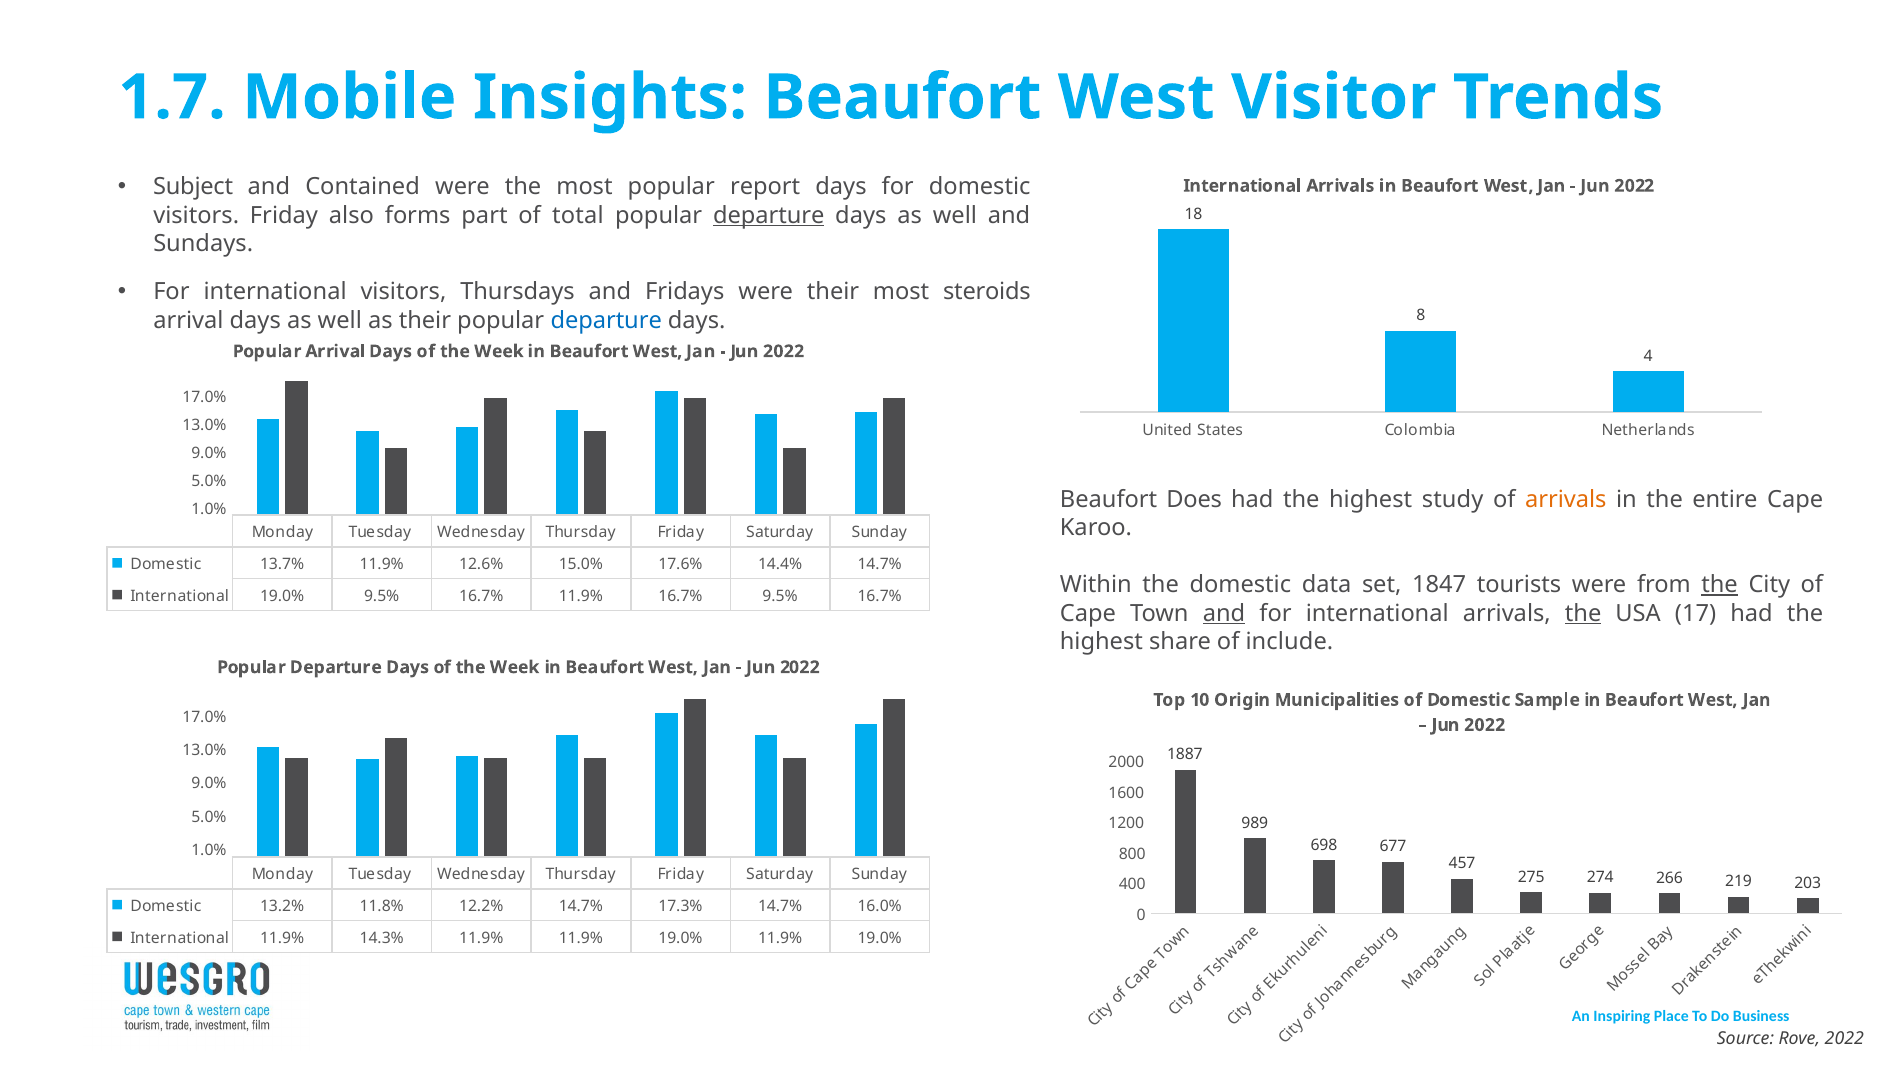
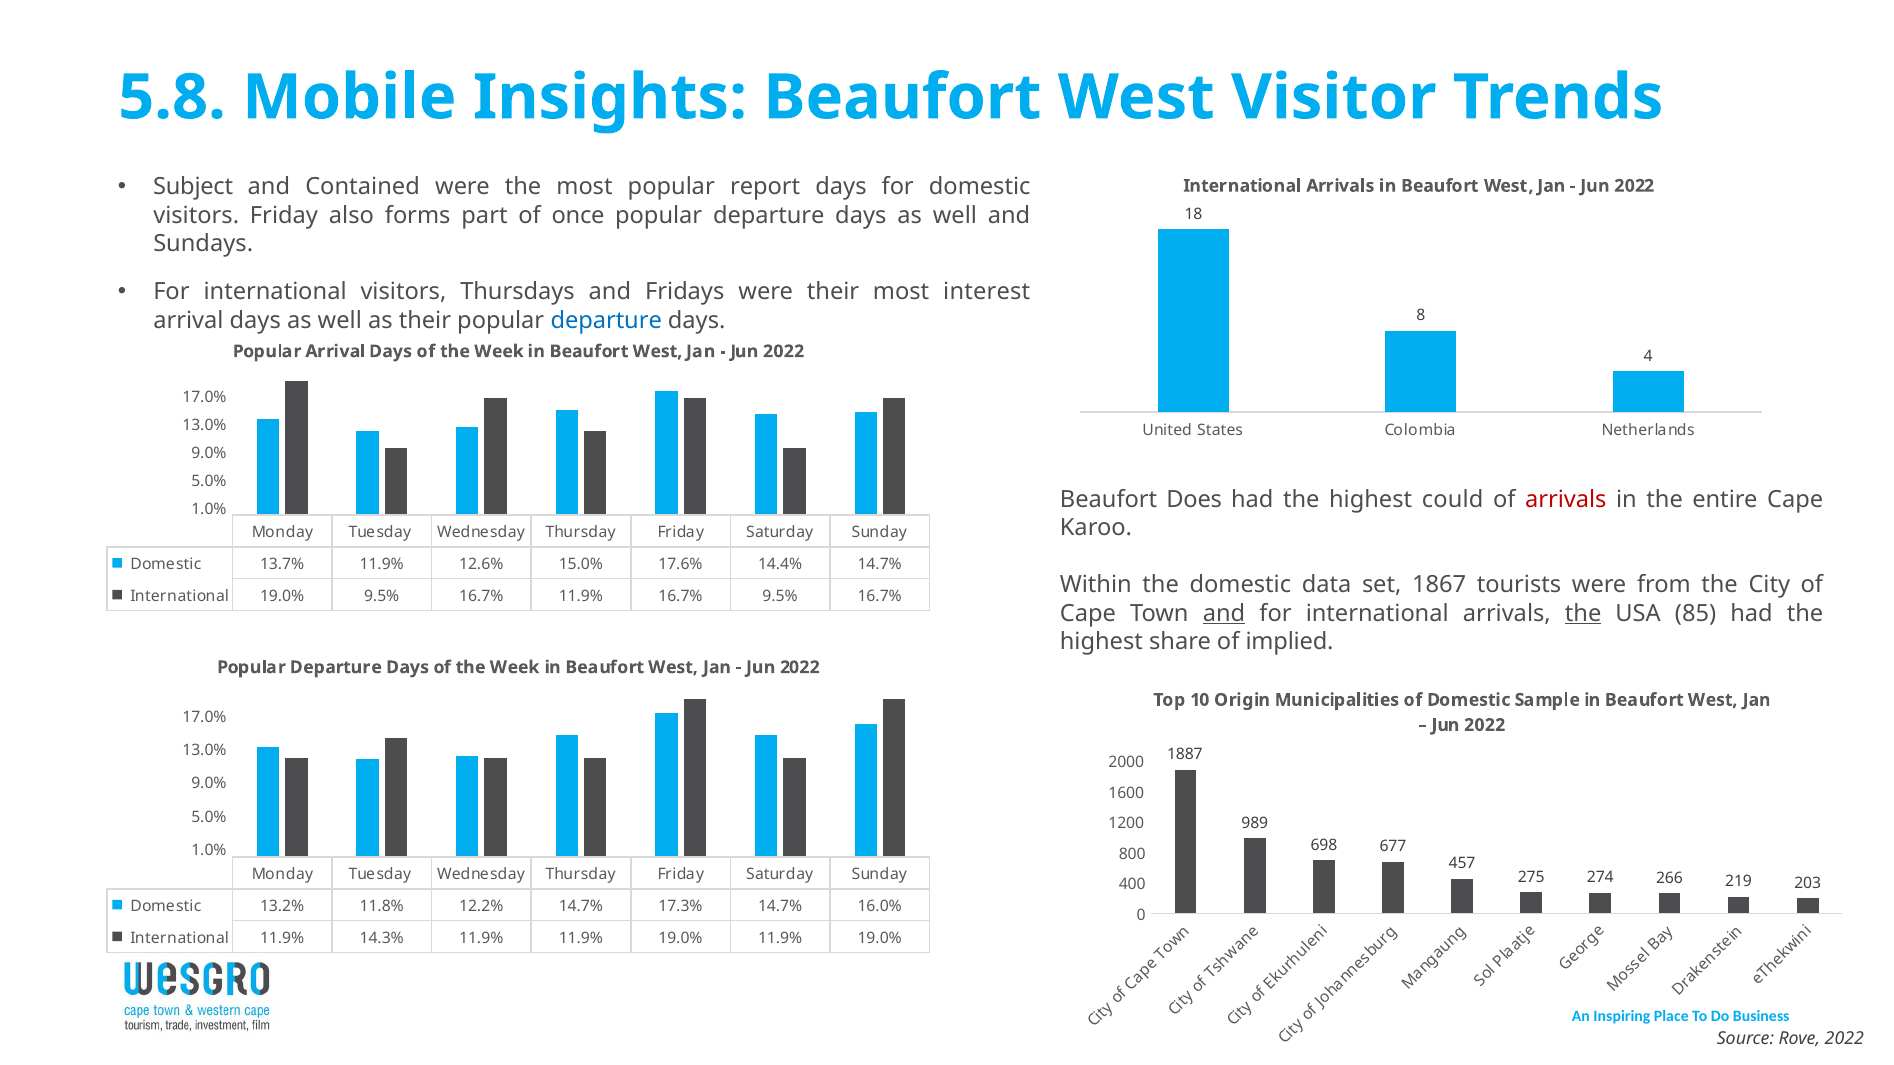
1.7: 1.7 -> 5.8 (172, 98)
total: total -> once (578, 215)
departure underline: present -> none (769, 215)
steroids: steroids -> interest (987, 292)
study: study -> could (1453, 500)
arrivals colour: orange -> red (1566, 500)
1847: 1847 -> 1867 (1439, 585)
the underline: present -> none (1720, 585)
17: 17 -> 85 (1696, 614)
include: include -> implied (1290, 642)
